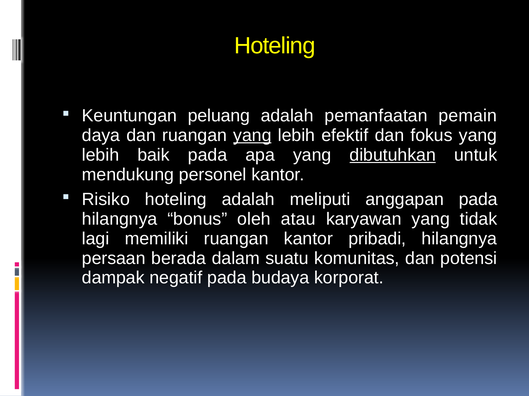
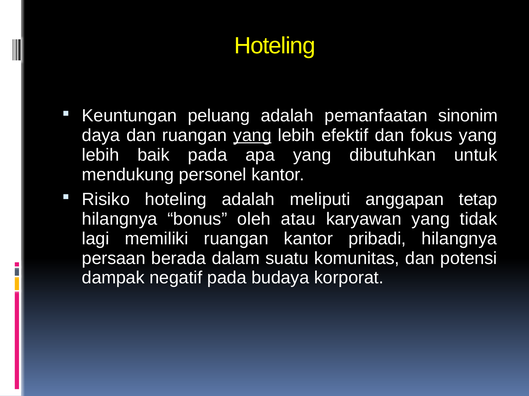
pemain: pemain -> sinonim (468, 116)
dibutuhkan underline: present -> none (393, 155)
anggapan pada: pada -> tetap (478, 200)
